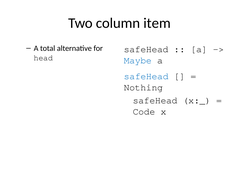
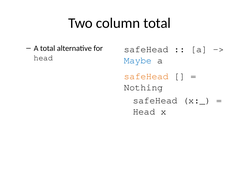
column item: item -> total (157, 23)
safeHead colour: blue -> orange (146, 76)
Code: Code -> Head (144, 112)
